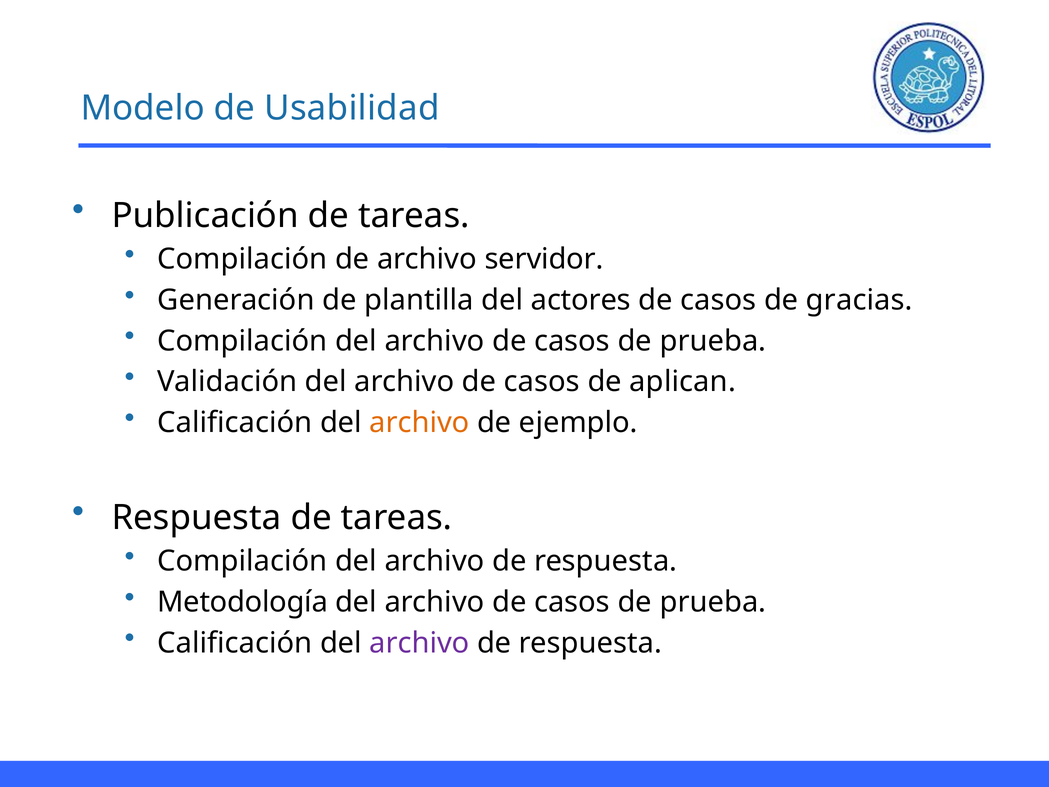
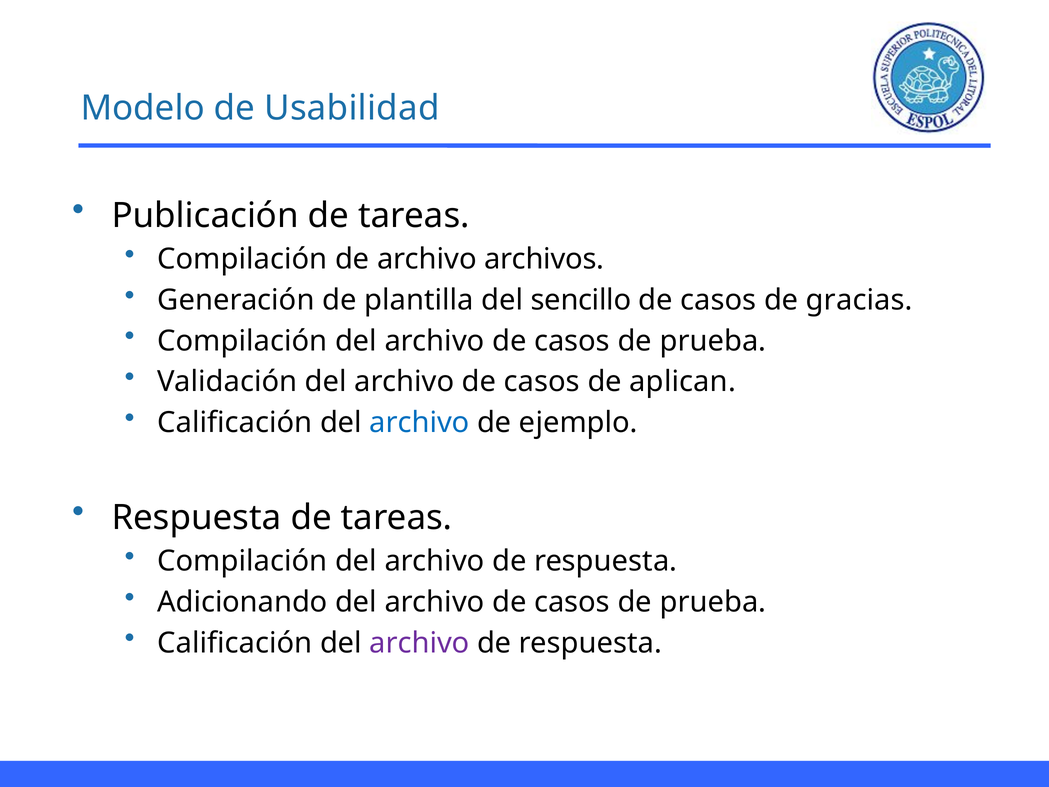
servidor: servidor -> archivos (544, 259)
actores: actores -> sencillo (581, 300)
archivo colour: orange -> blue (420, 422)
Metodología: Metodología -> Adicionando (242, 602)
